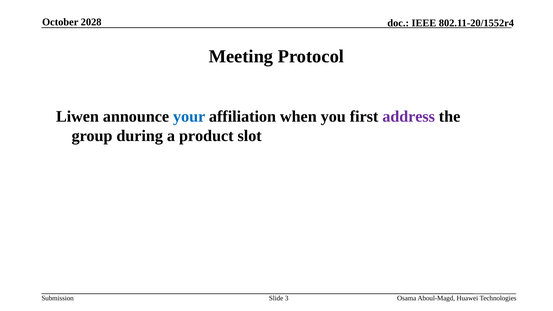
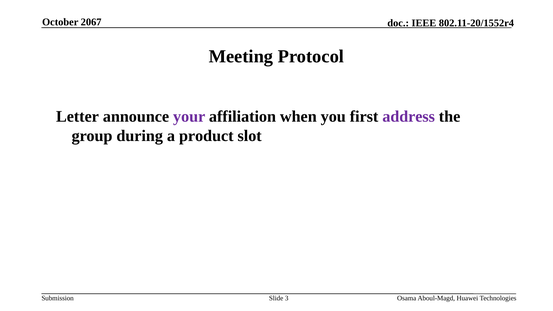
2028: 2028 -> 2067 (91, 22)
Liwen: Liwen -> Letter (77, 117)
your colour: blue -> purple (189, 117)
